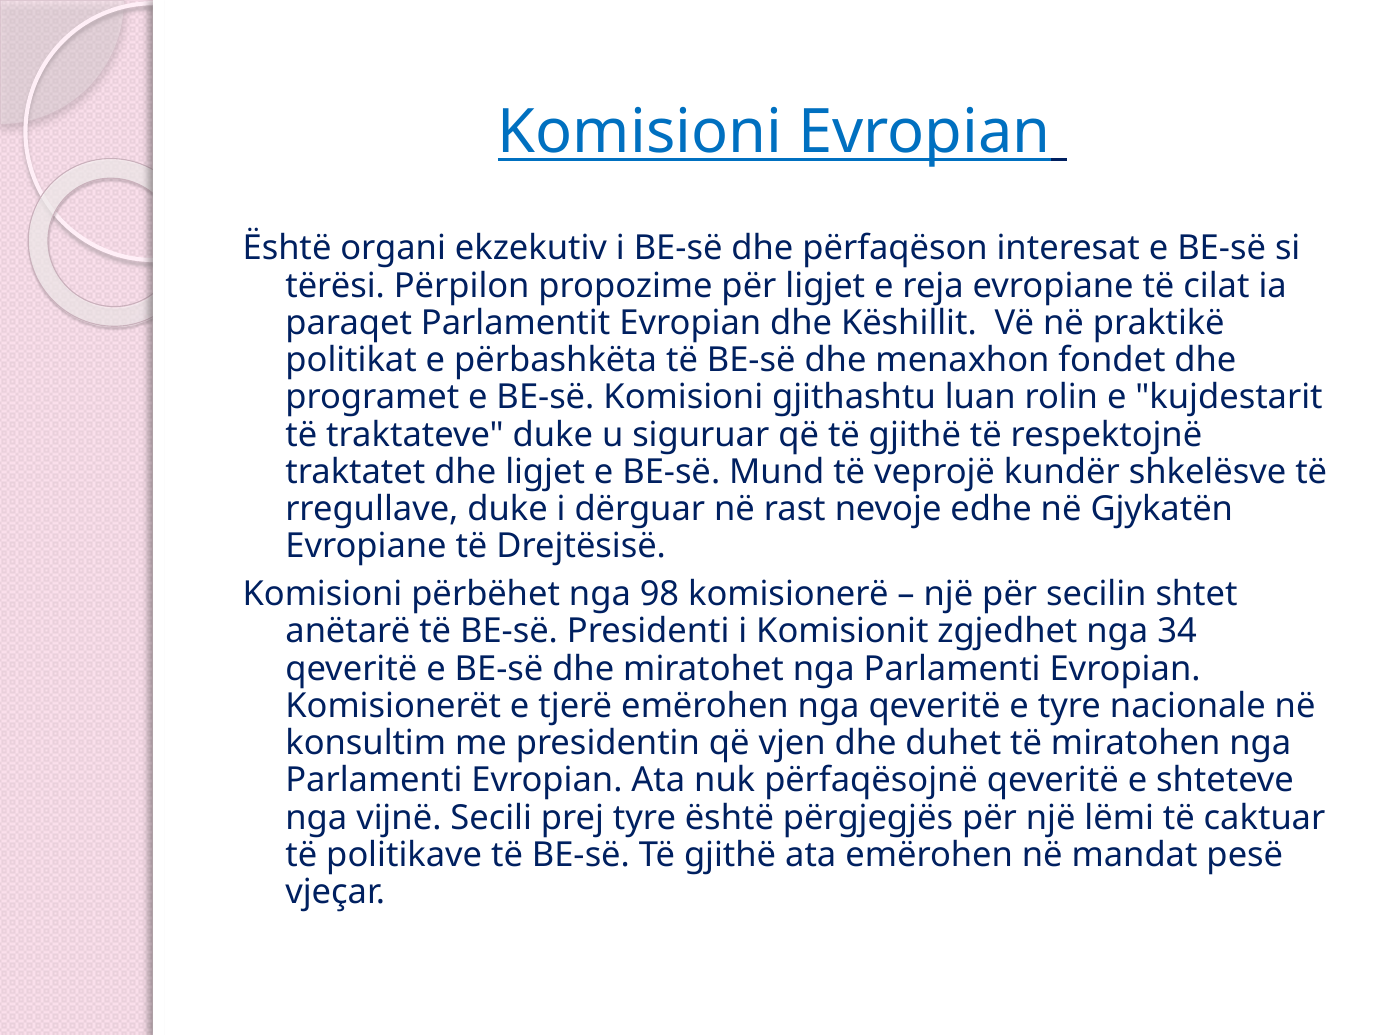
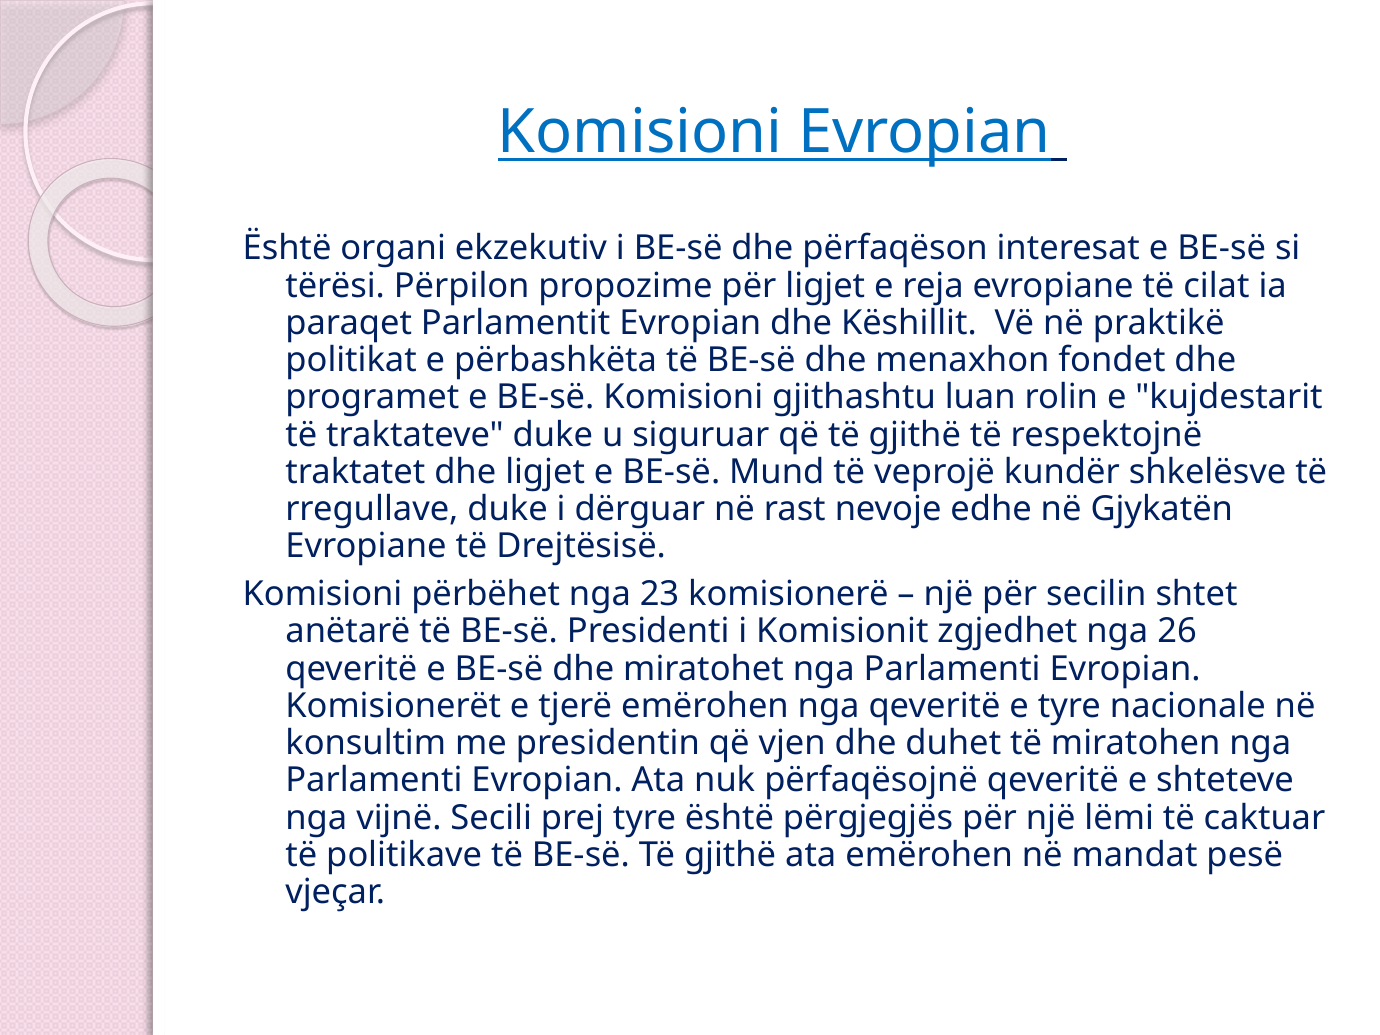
98: 98 -> 23 (659, 594)
34: 34 -> 26 (1177, 631)
